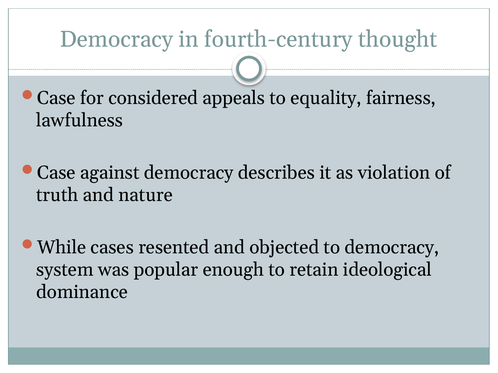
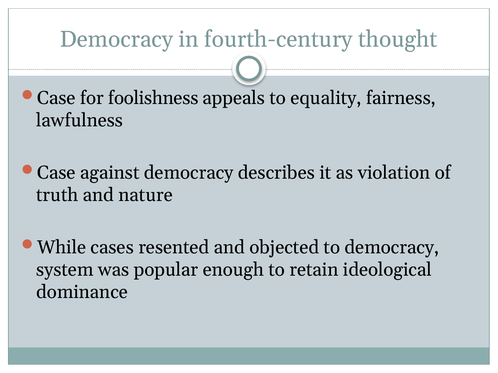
considered: considered -> foolishness (153, 98)
